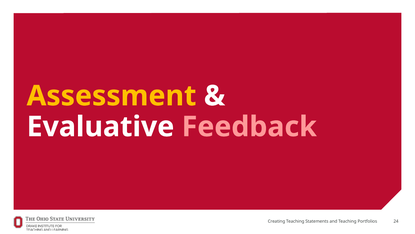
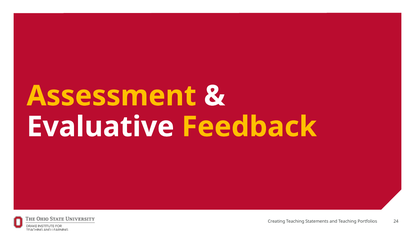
Feedback colour: pink -> yellow (249, 126)
